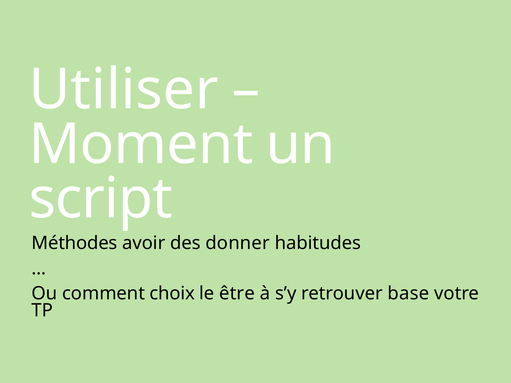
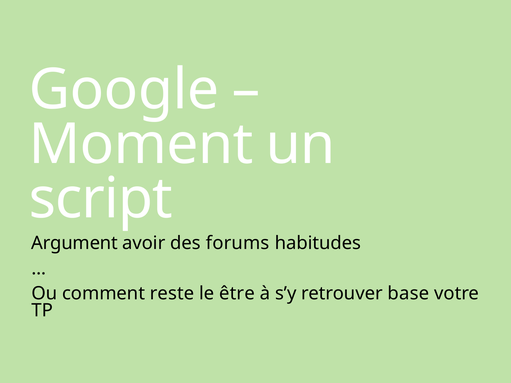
Utiliser: Utiliser -> Google (124, 90)
Méthodes: Méthodes -> Argument (75, 243)
donner: donner -> forums (238, 243)
choix: choix -> reste (172, 294)
